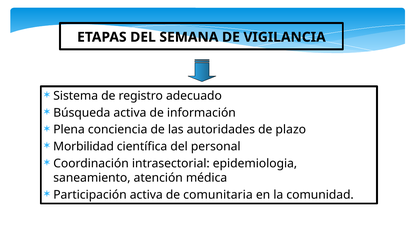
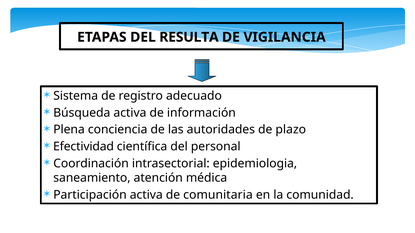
SEMANA: SEMANA -> RESULTA (189, 37)
Morbilidad: Morbilidad -> Efectividad (84, 147)
